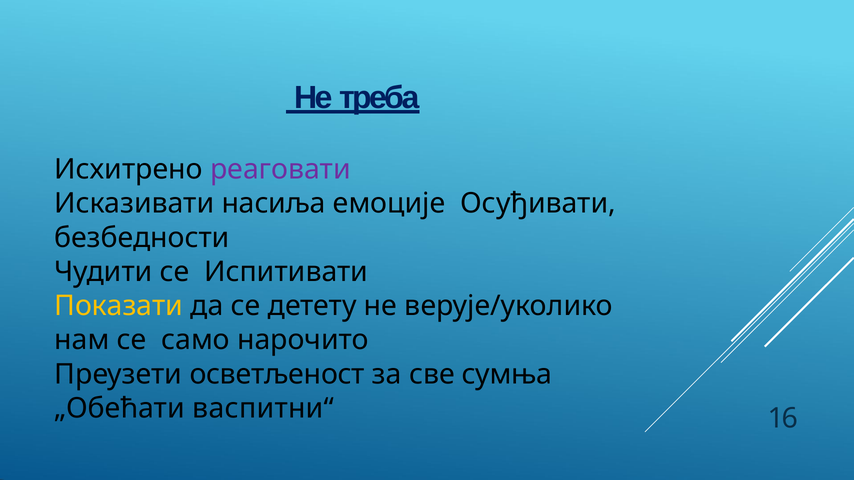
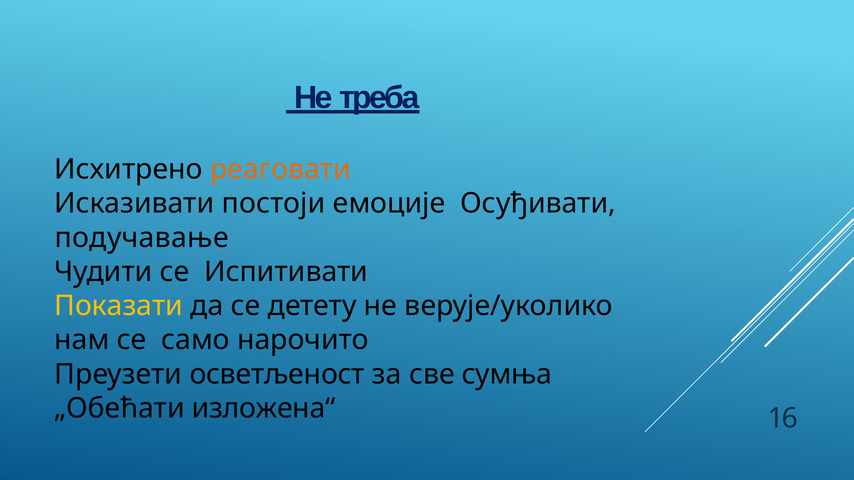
реаговати colour: purple -> orange (280, 169)
насиља: насиља -> постоји (274, 204)
безбедности: безбедности -> подучавање (142, 238)
васпитни“: васпитни“ -> изложена“ (264, 409)
